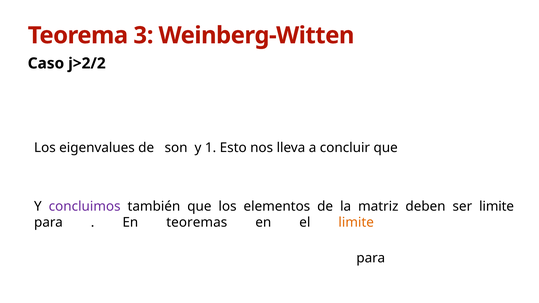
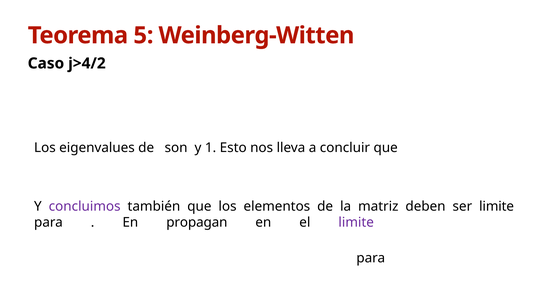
3: 3 -> 5 (143, 35)
j>2/2: j>2/2 -> j>4/2 (87, 63)
teoremas: teoremas -> propagan (197, 223)
limite colour: orange -> purple (356, 223)
